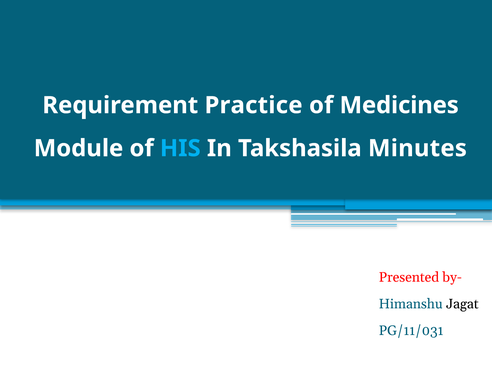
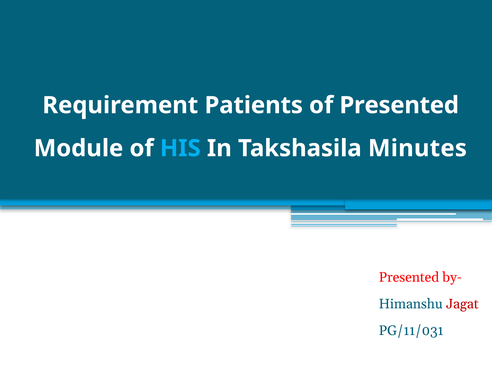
Practice: Practice -> Patients (254, 105)
of Medicines: Medicines -> Presented (399, 105)
Jagat colour: black -> red (462, 304)
